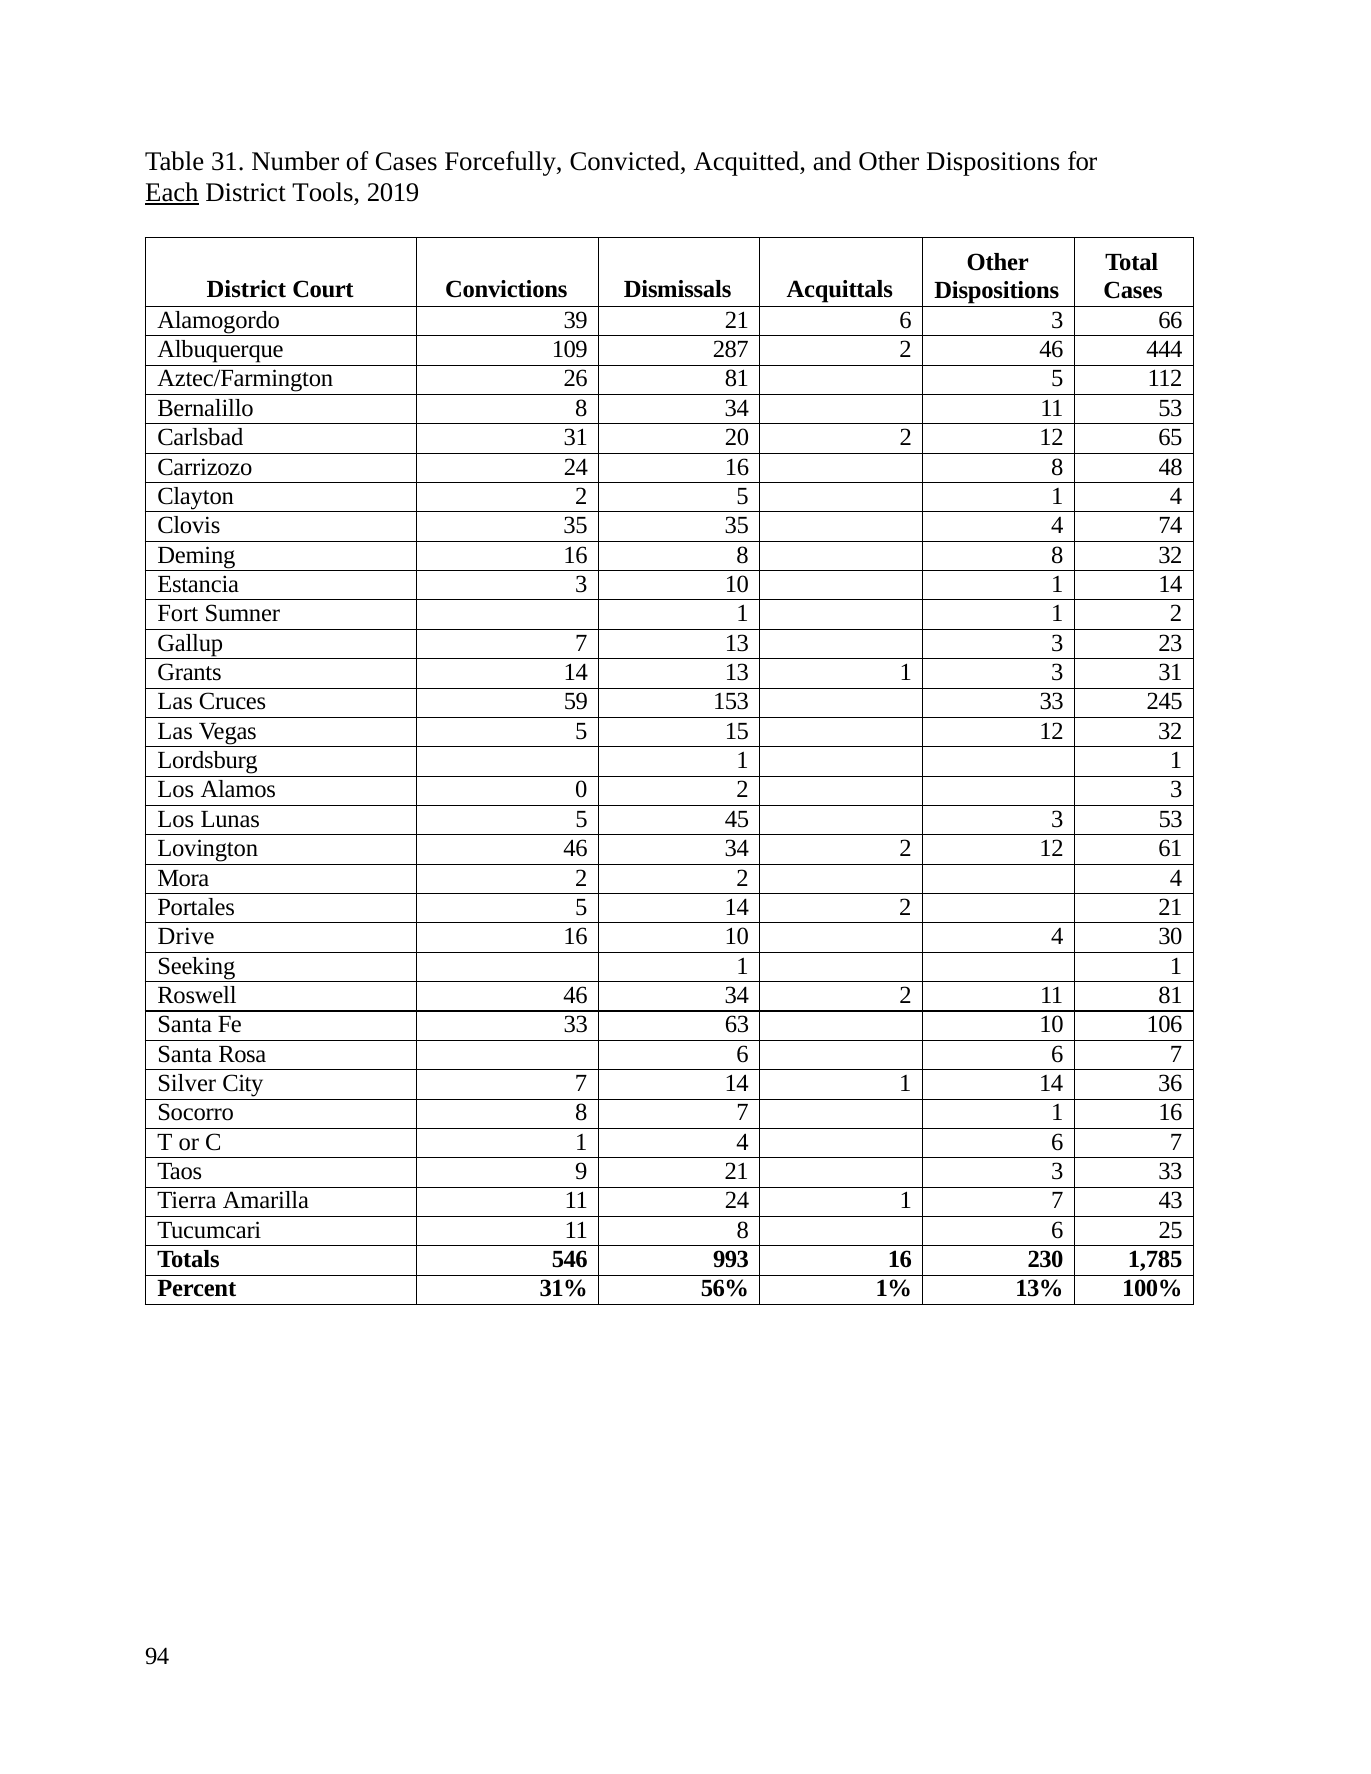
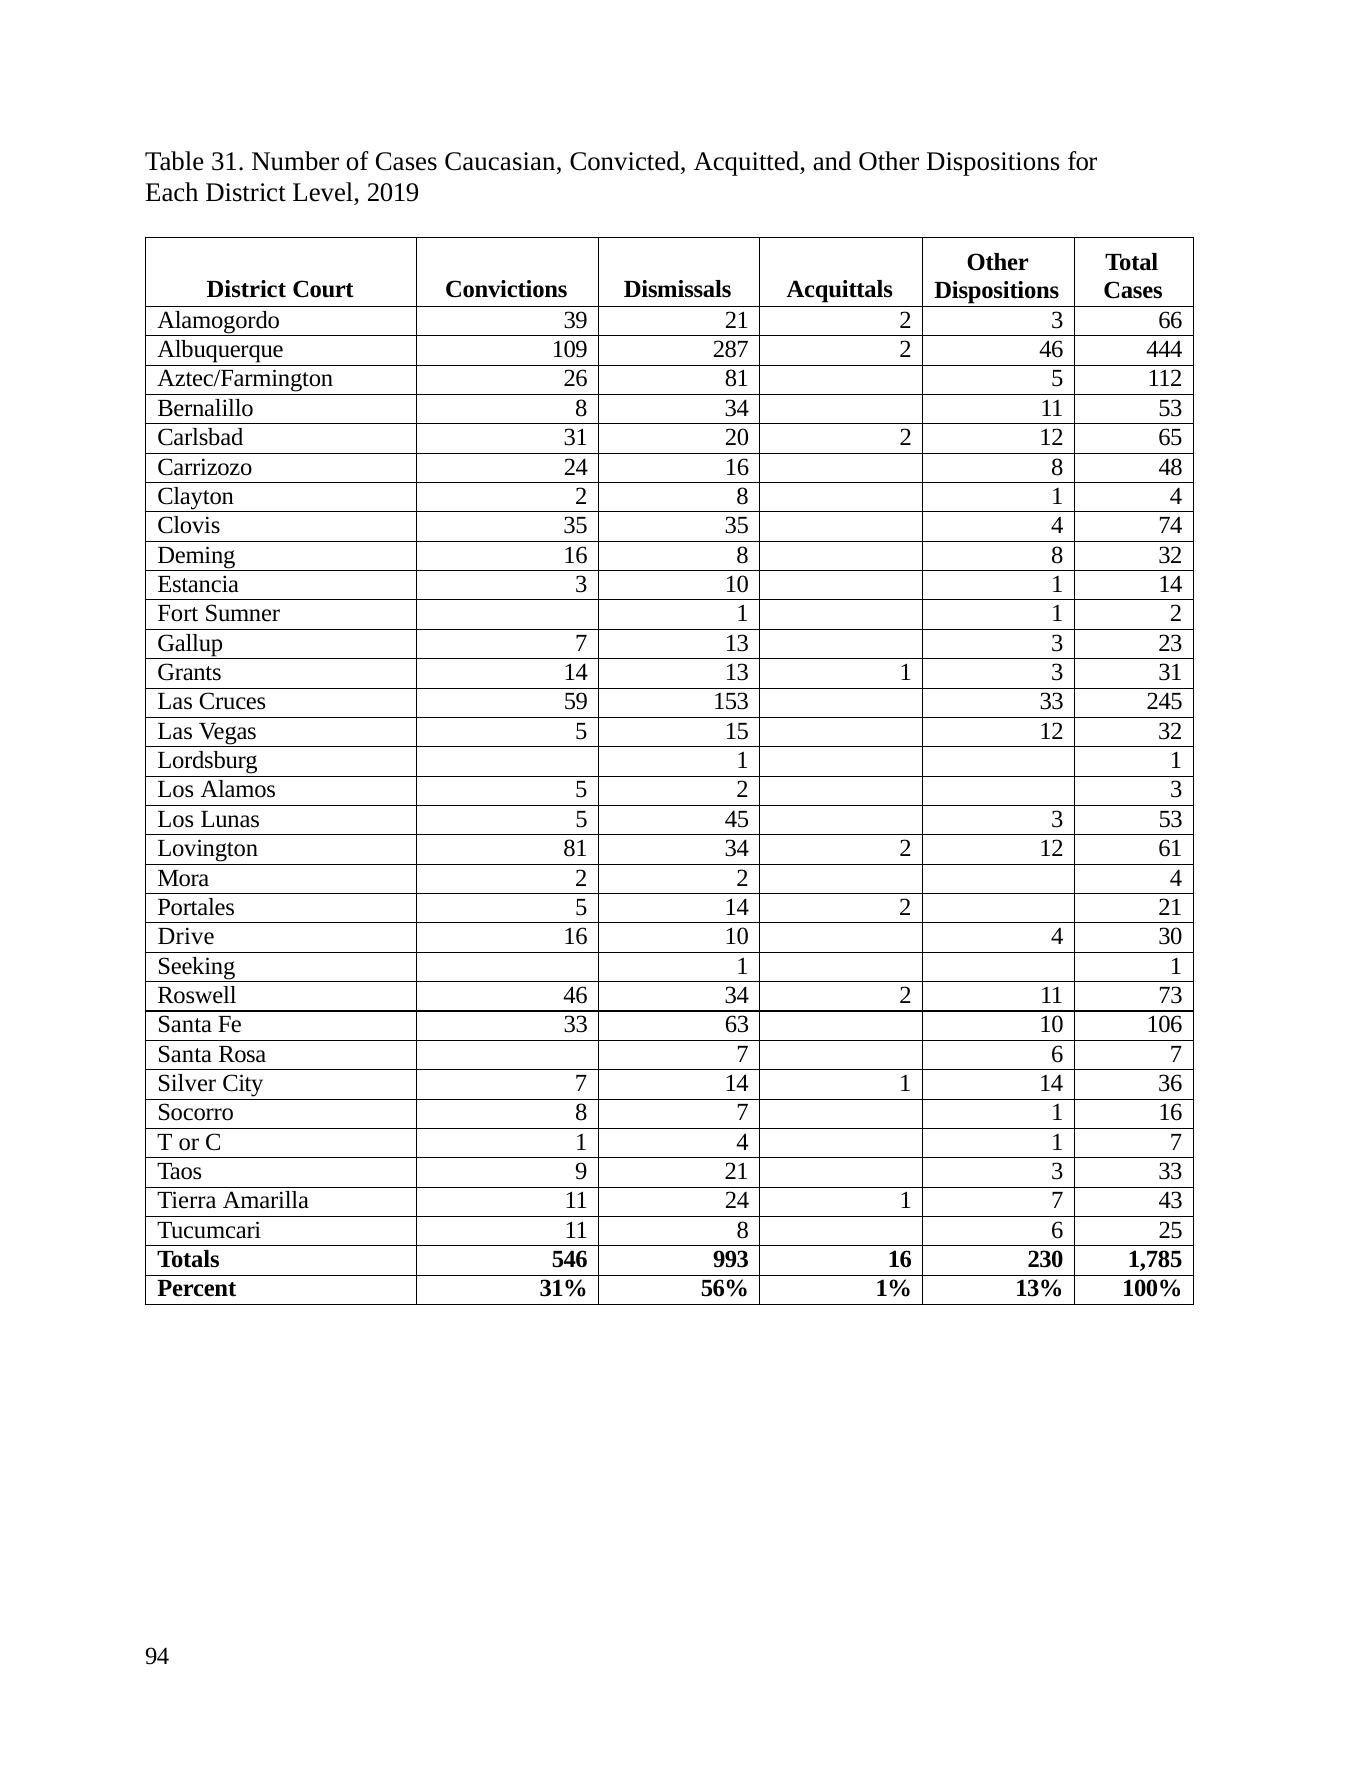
Forcefully: Forcefully -> Caucasian (503, 162)
Each underline: present -> none (172, 193)
Tools: Tools -> Level (326, 193)
21 6: 6 -> 2 (906, 320)
2 5: 5 -> 8 (743, 496)
Alamos 0: 0 -> 5 (581, 790)
Lovington 46: 46 -> 81 (576, 849)
11 81: 81 -> 73 (1170, 996)
Rosa 6: 6 -> 7 (743, 1054)
4 6: 6 -> 1 (1057, 1142)
